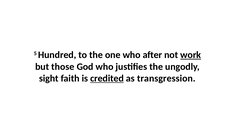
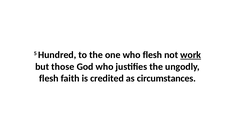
who after: after -> flesh (152, 55)
sight: sight -> flesh (49, 79)
credited underline: present -> none (107, 79)
transgression: transgression -> circumstances (166, 79)
